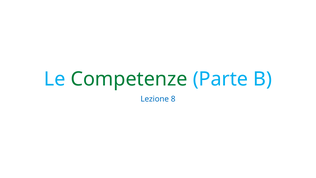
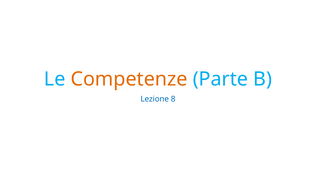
Competenze colour: green -> orange (129, 79)
